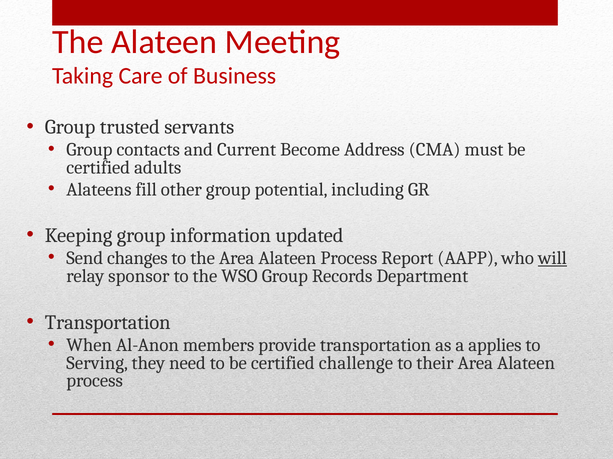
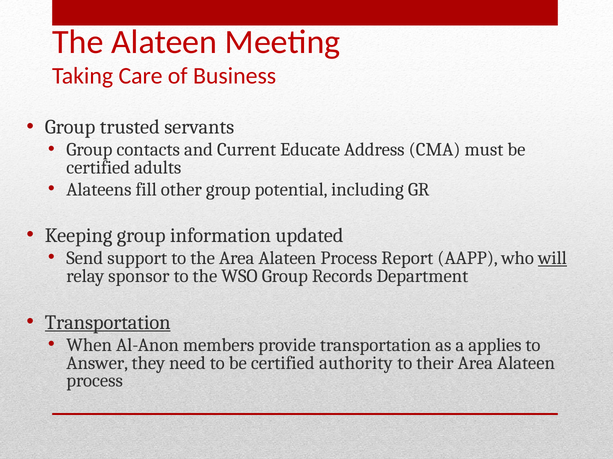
Become: Become -> Educate (310, 150)
changes: changes -> support (137, 258)
Transportation underline: none -> present (108, 323)
Serving: Serving -> Answer (97, 363)
challenge: challenge -> authority (356, 363)
